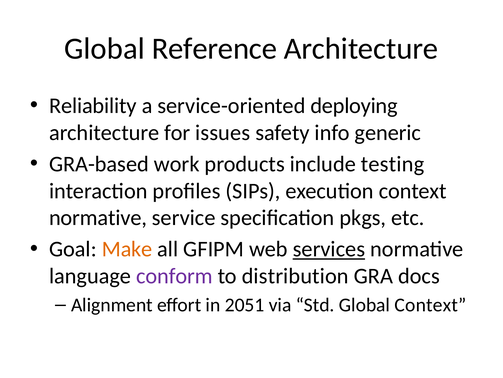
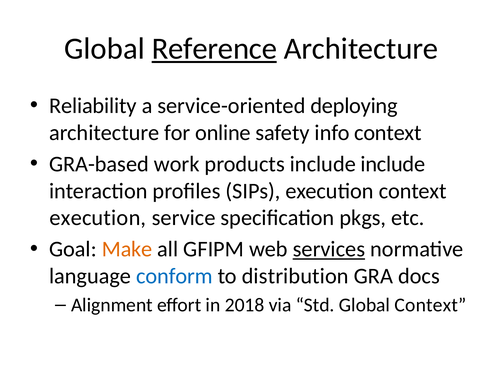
Reference underline: none -> present (214, 49)
issues: issues -> online (223, 132)
info generic: generic -> context (388, 132)
include testing: testing -> include (393, 164)
normative: normative -> execution (98, 217)
conform colour: purple -> blue (174, 276)
2051: 2051 -> 2018 (245, 304)
